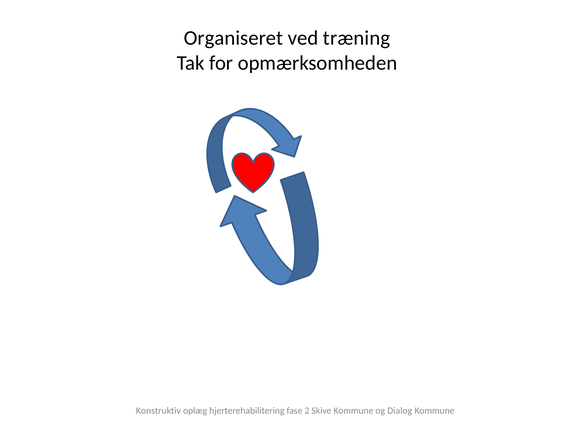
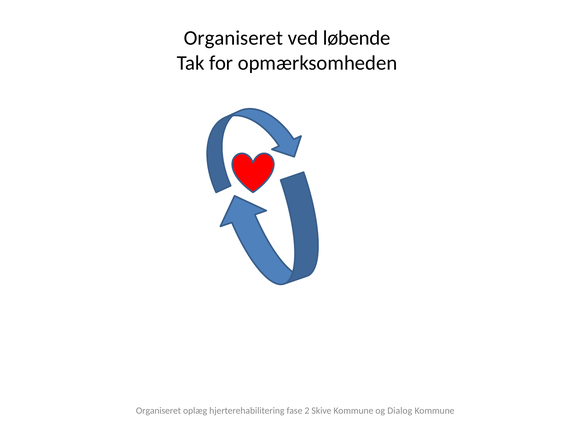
træning: træning -> løbende (357, 38)
Konstruktiv: Konstruktiv -> Organiseret (158, 410)
